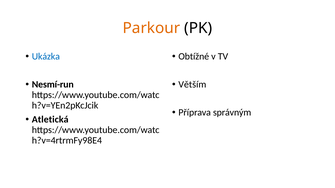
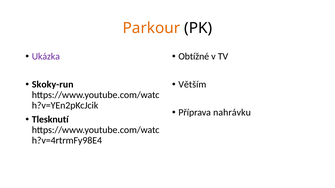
Ukázka colour: blue -> purple (46, 57)
Nesmí-run: Nesmí-run -> Skoky-run (53, 85)
správným: správným -> nahrávku (232, 113)
Atletická: Atletická -> Tlesknutí (50, 120)
